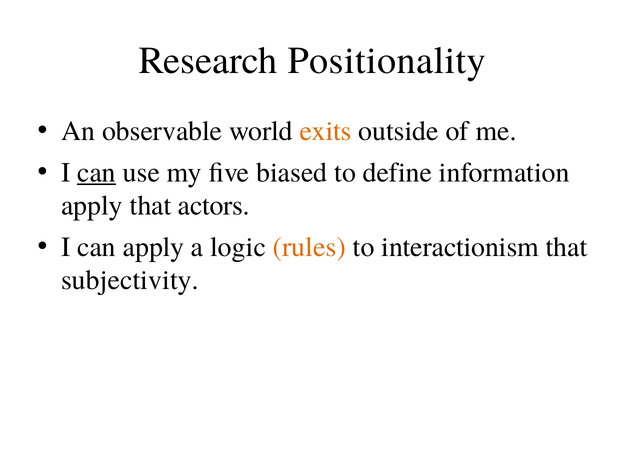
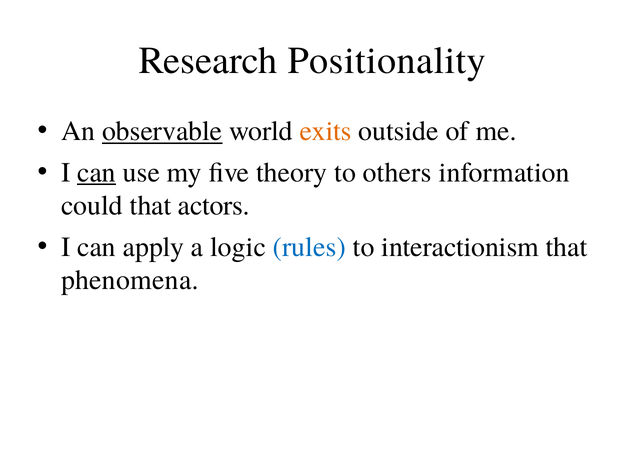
observable underline: none -> present (162, 131)
biased: biased -> theory (292, 173)
define: define -> others (397, 173)
apply: apply -> could (92, 206)
rules colour: orange -> blue (309, 247)
subjectivity: subjectivity -> phenomena (130, 281)
